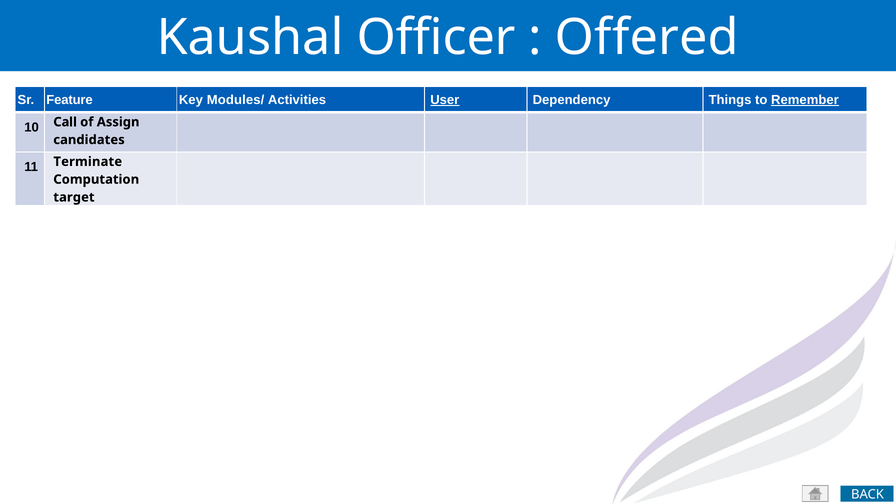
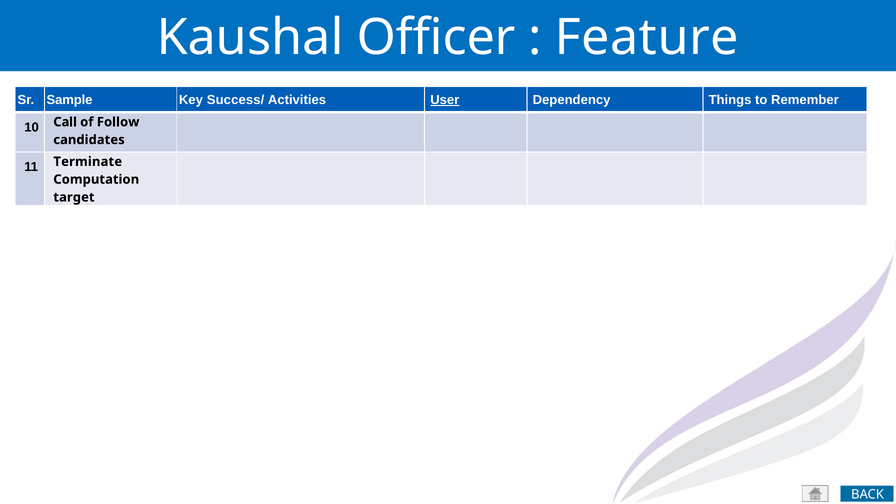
Offered: Offered -> Feature (647, 38)
Feature: Feature -> Sample (69, 100)
Modules/: Modules/ -> Success/ (236, 100)
Remember underline: present -> none (805, 100)
Assign: Assign -> Follow (118, 122)
